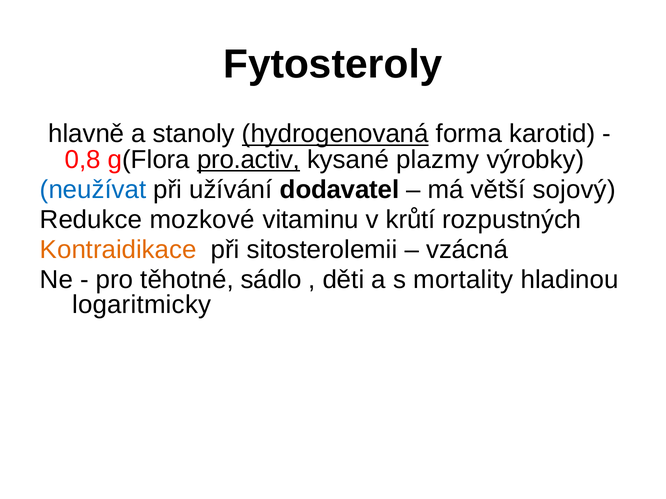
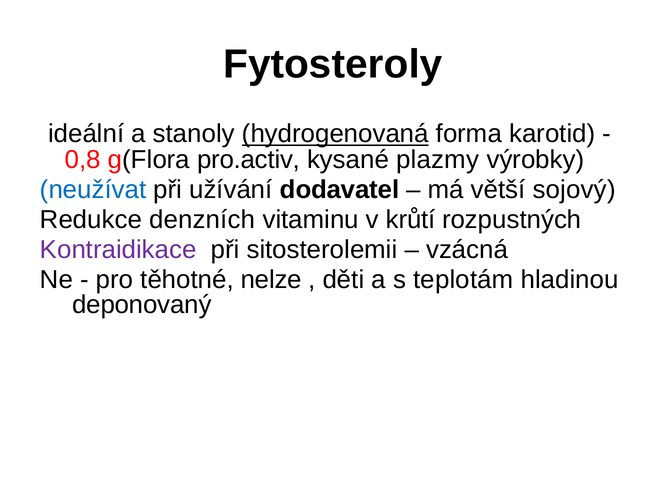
hlavně: hlavně -> ideální (86, 134)
pro.activ underline: present -> none (249, 160)
mozkové: mozkové -> denzních (202, 220)
Kontraidikace colour: orange -> purple (118, 250)
sádlo: sádlo -> nelze (271, 280)
mortality: mortality -> teplotám (463, 280)
logaritmicky: logaritmicky -> deponovaný (142, 305)
